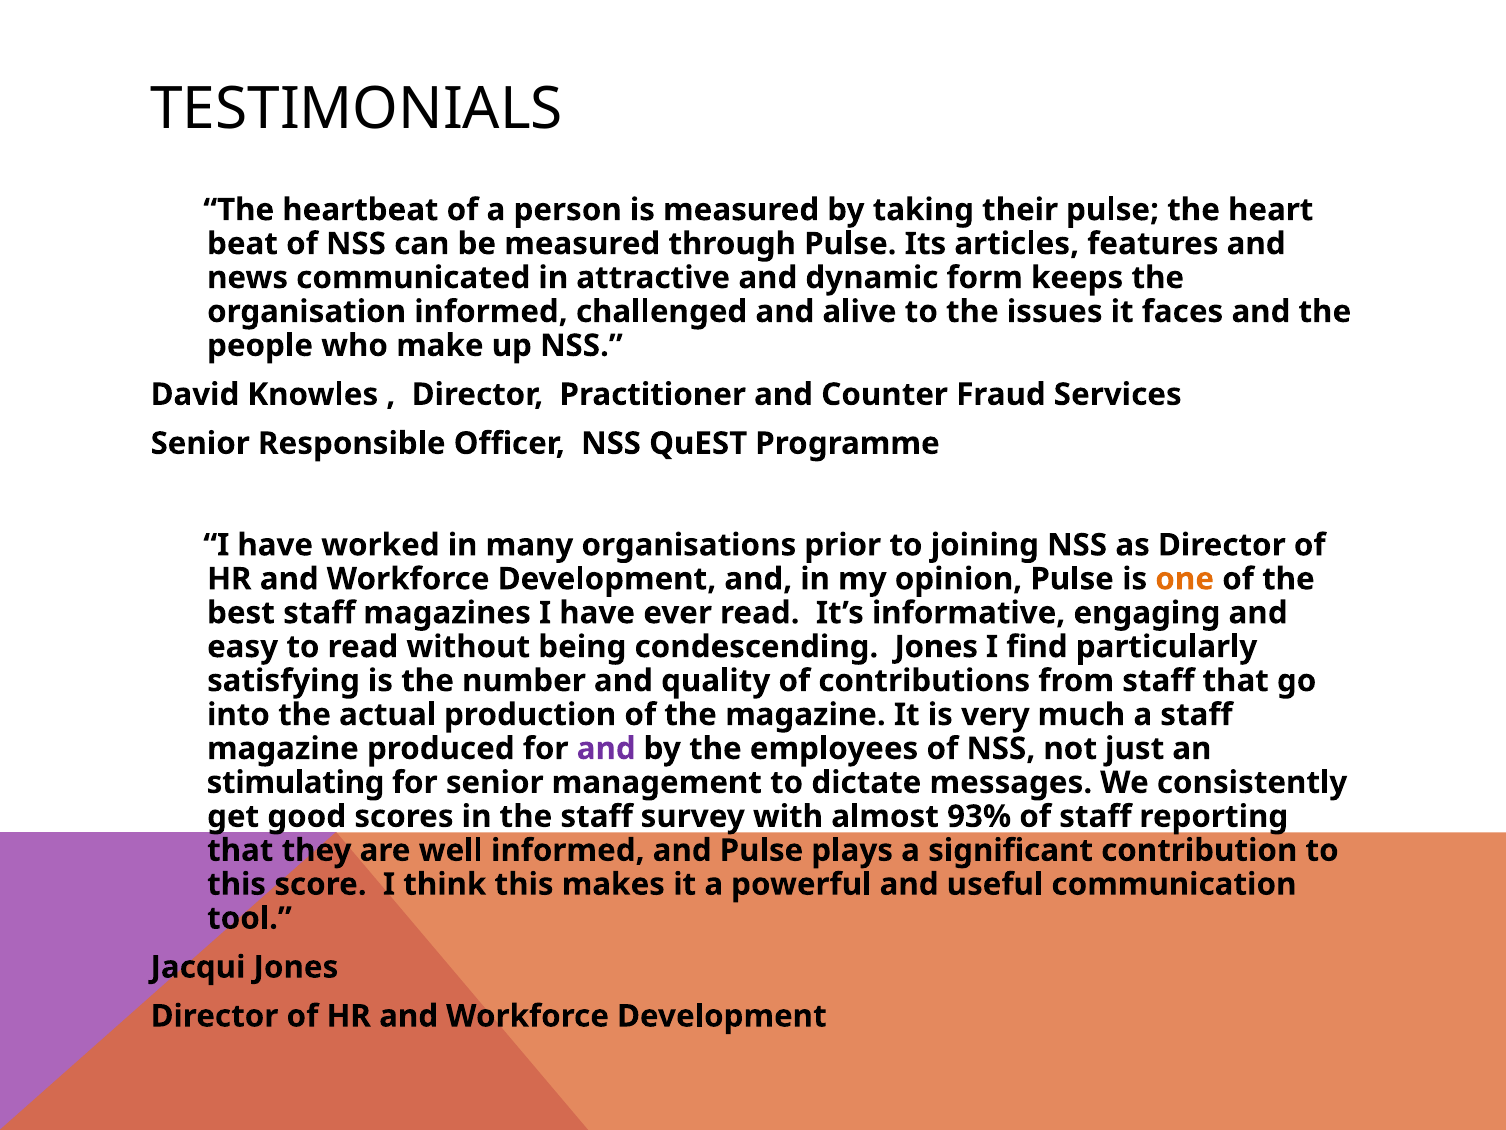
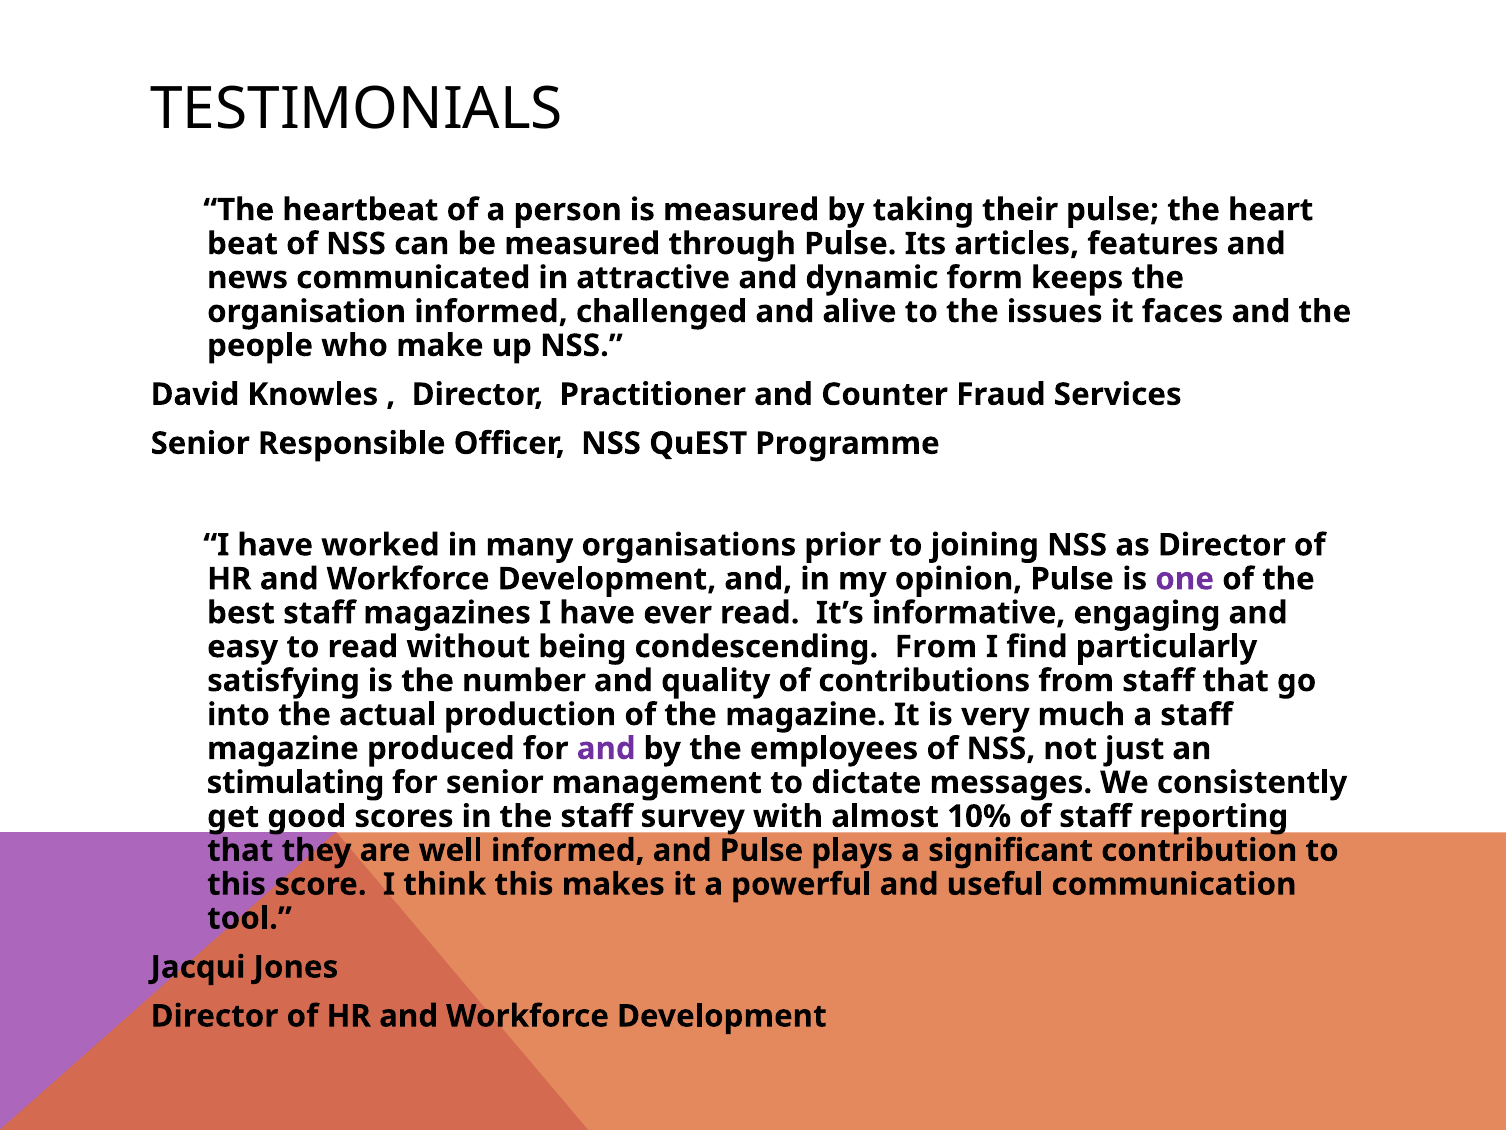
one colour: orange -> purple (1185, 579)
condescending Jones: Jones -> From (936, 647)
93%: 93% -> 10% (979, 816)
